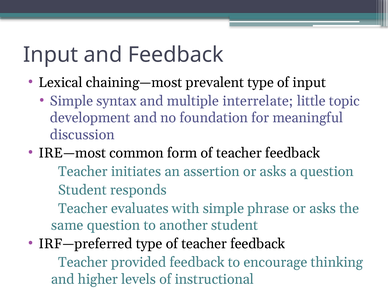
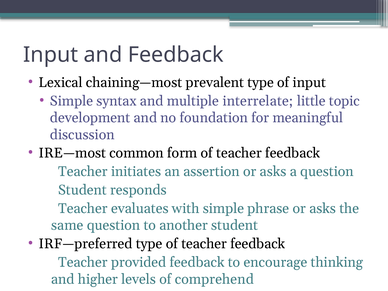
instructional: instructional -> comprehend (214, 279)
